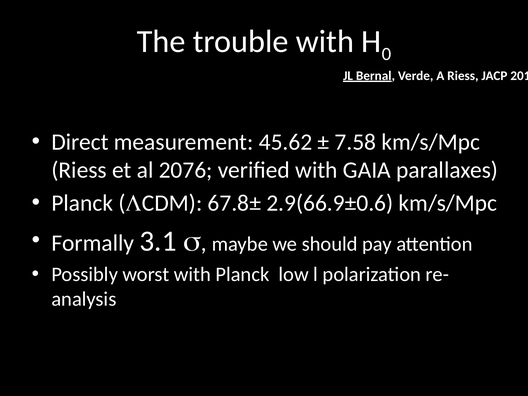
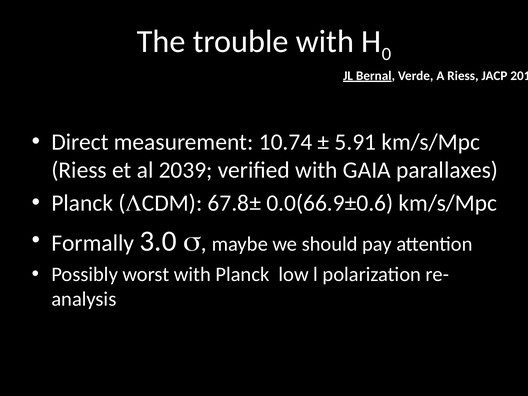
45.62: 45.62 -> 10.74 (286, 142)
7.58: 7.58 -> 5.91 (355, 142)
2076: 2076 -> 2039 (186, 170)
2.9(66.9±0.6: 2.9(66.9±0.6 -> 0.0(66.9±0.6 (330, 203)
3.1: 3.1 -> 3.0 (158, 241)
